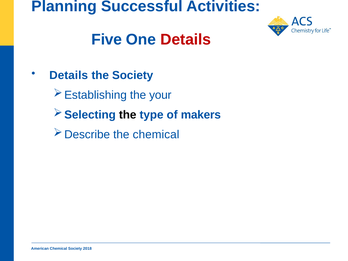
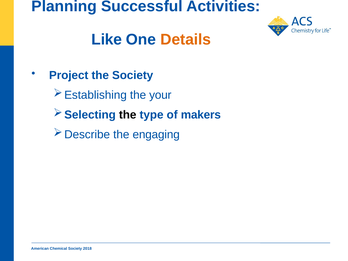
Five: Five -> Like (107, 40)
Details colour: red -> orange (186, 40)
Details: Details -> Project (69, 75)
the chemical: chemical -> engaging (156, 134)
